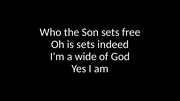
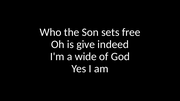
is sets: sets -> give (86, 44)
